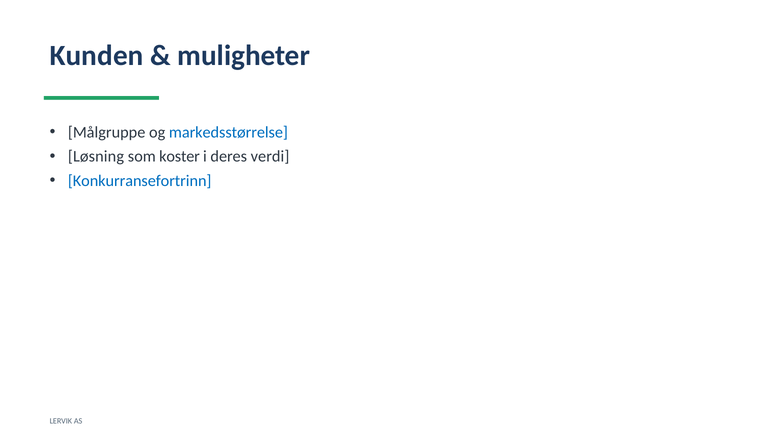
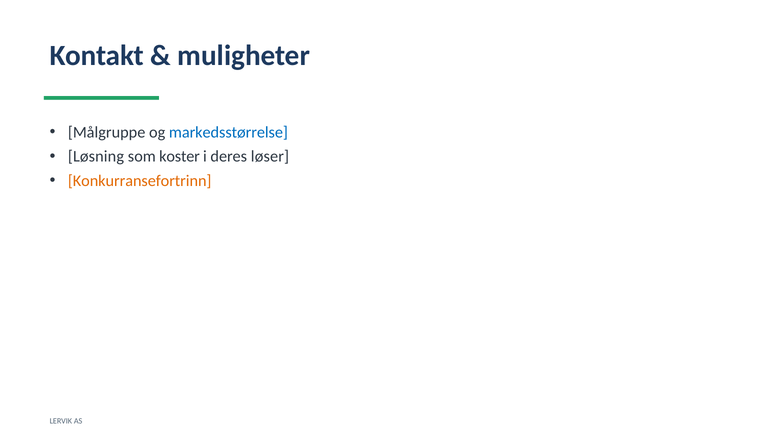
Kunden: Kunden -> Kontakt (97, 56)
verdi: verdi -> løser (270, 156)
Konkurransefortrinn colour: blue -> orange (140, 181)
